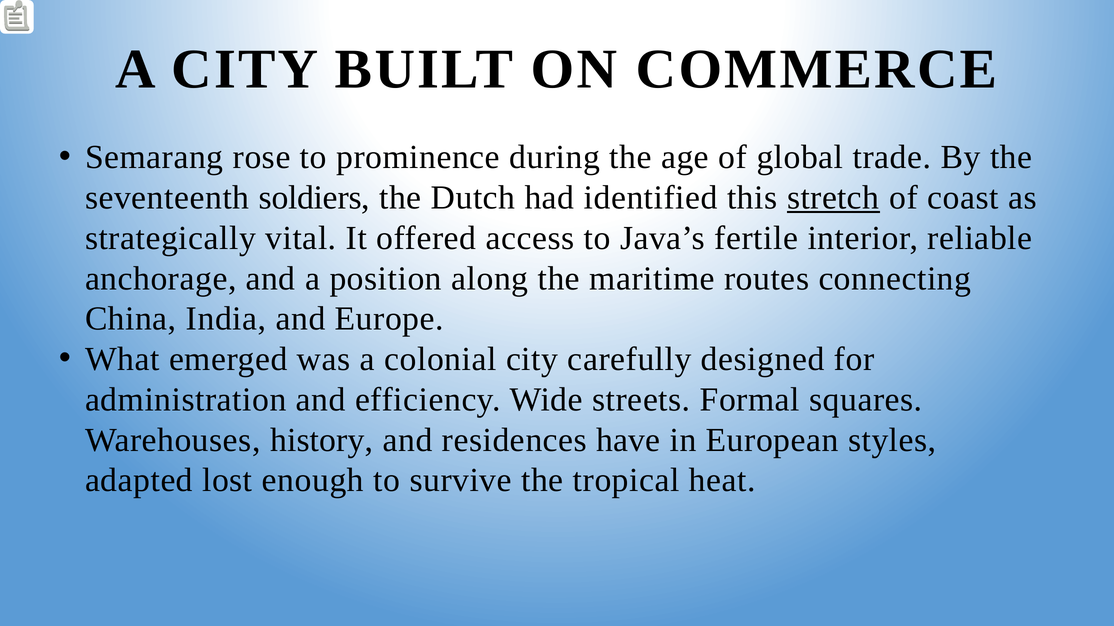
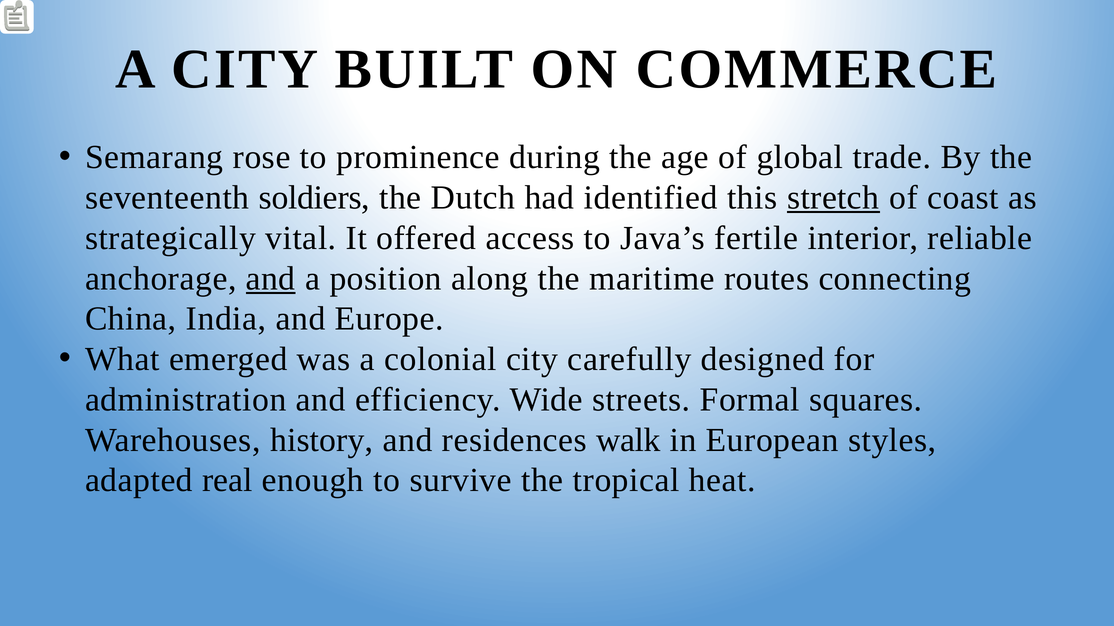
and underline: none -> present (271, 279)
have: have -> walk (628, 440)
lost: lost -> real (227, 481)
